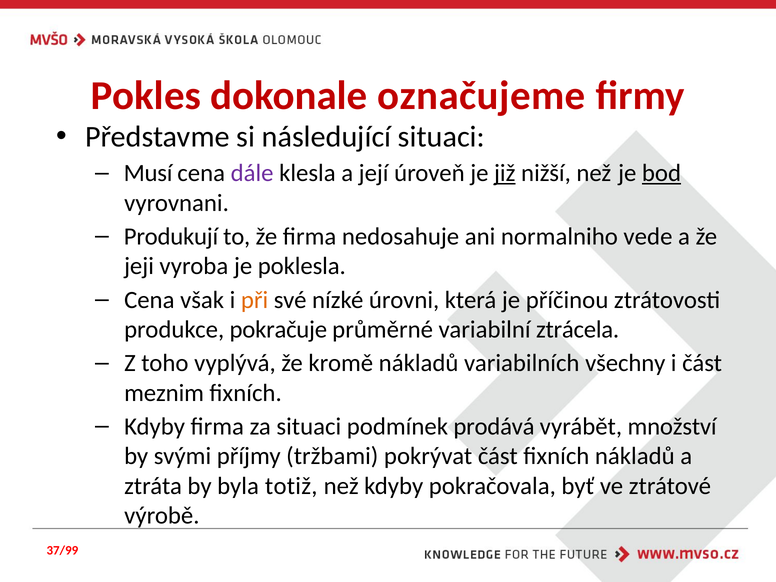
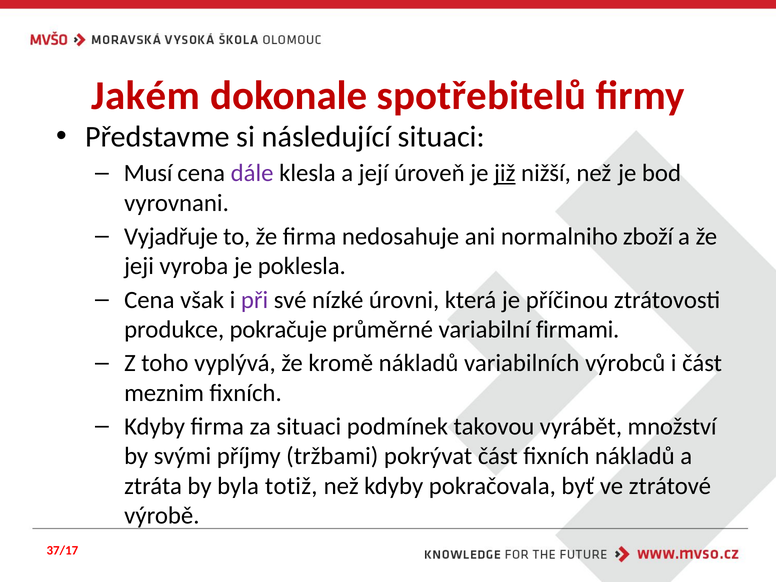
Pokles: Pokles -> Jakém (146, 96)
označujeme: označujeme -> spotřebitelů (482, 96)
bod underline: present -> none (662, 173)
Produkují: Produkují -> Vyjadřuje (171, 237)
vede: vede -> zboží (648, 237)
při colour: orange -> purple (255, 300)
ztrácela: ztrácela -> firmami (578, 330)
všechny: všechny -> výrobců (625, 363)
prodává: prodává -> takovou (494, 427)
37/99: 37/99 -> 37/17 (62, 551)
